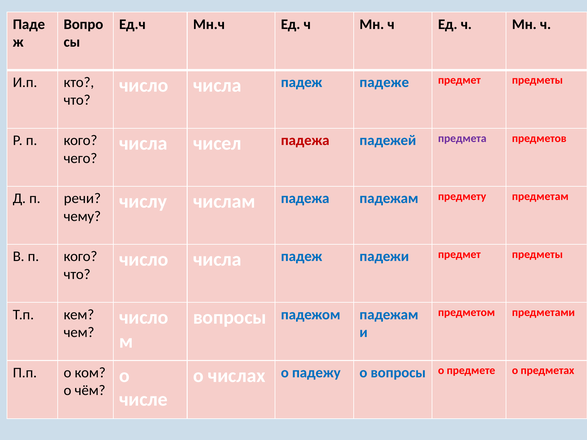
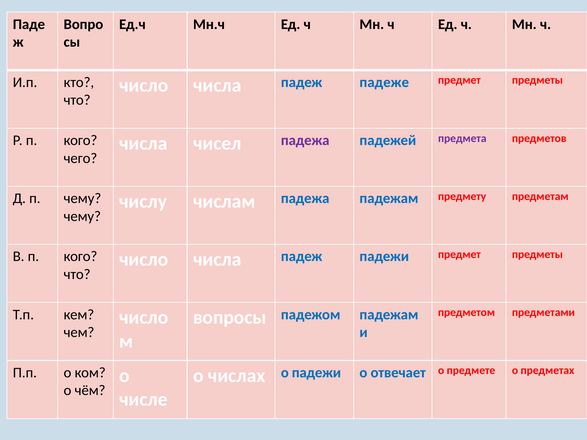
падежа colour: red -> purple (305, 140)
п речи: речи -> чему (82, 198)
о падежу: падежу -> падежи (316, 373)
о вопросы: вопросы -> отвечает (398, 373)
